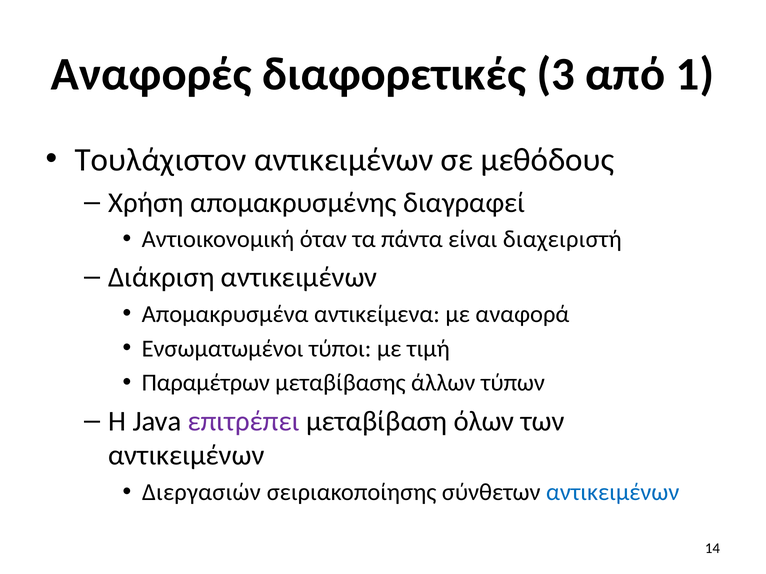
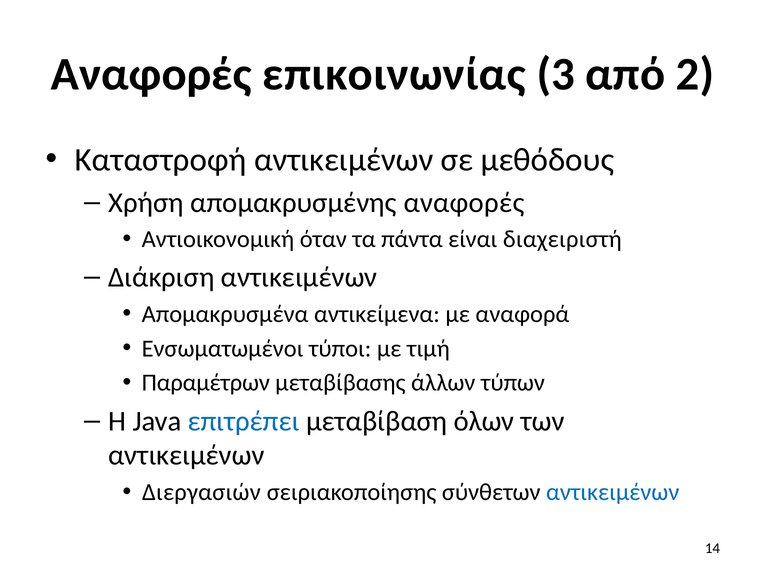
διαφορετικές: διαφορετικές -> επικοινωνίας (394, 74)
1: 1 -> 2 (695, 74)
Τουλάχιστον: Τουλάχιστον -> Καταστροφή (161, 160)
απομακρυσμένης διαγραφεί: διαγραφεί -> αναφορές (464, 203)
επιτρέπει colour: purple -> blue (244, 421)
